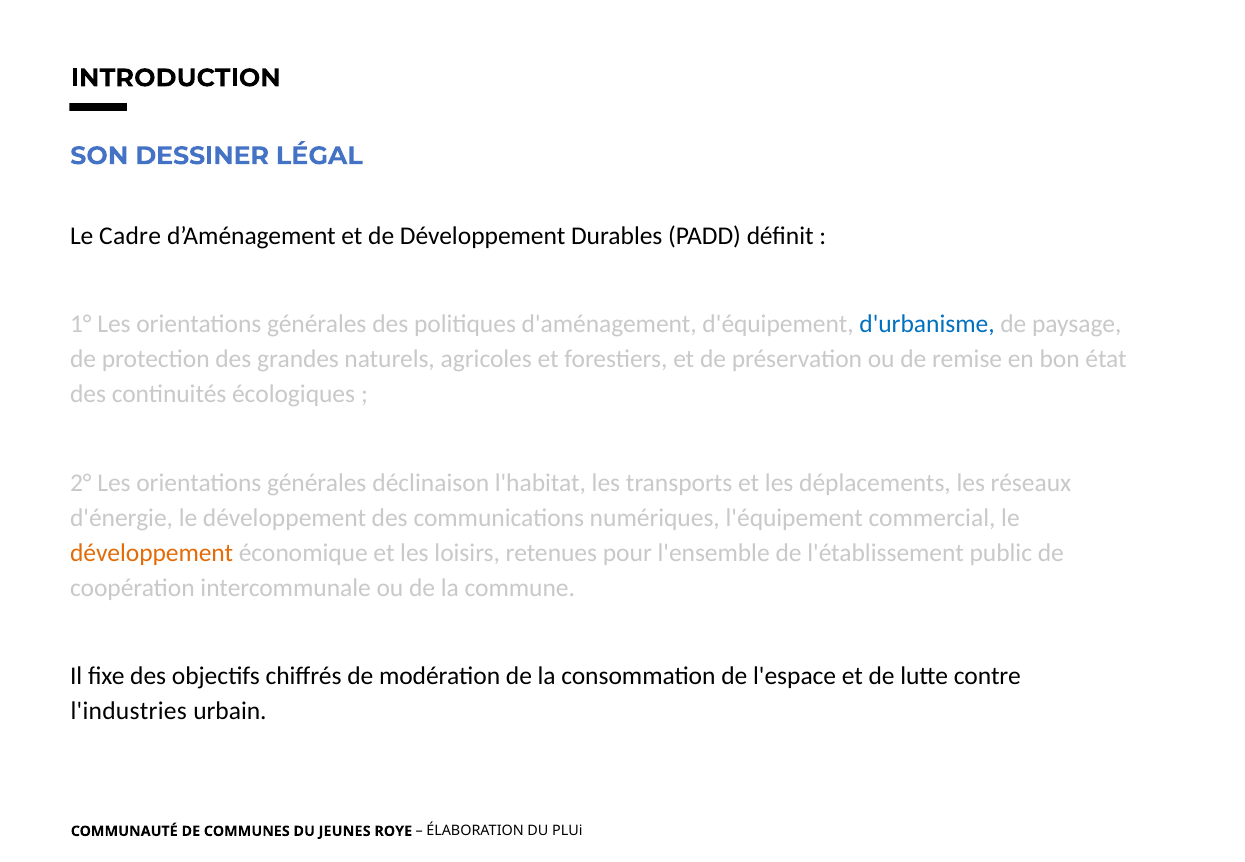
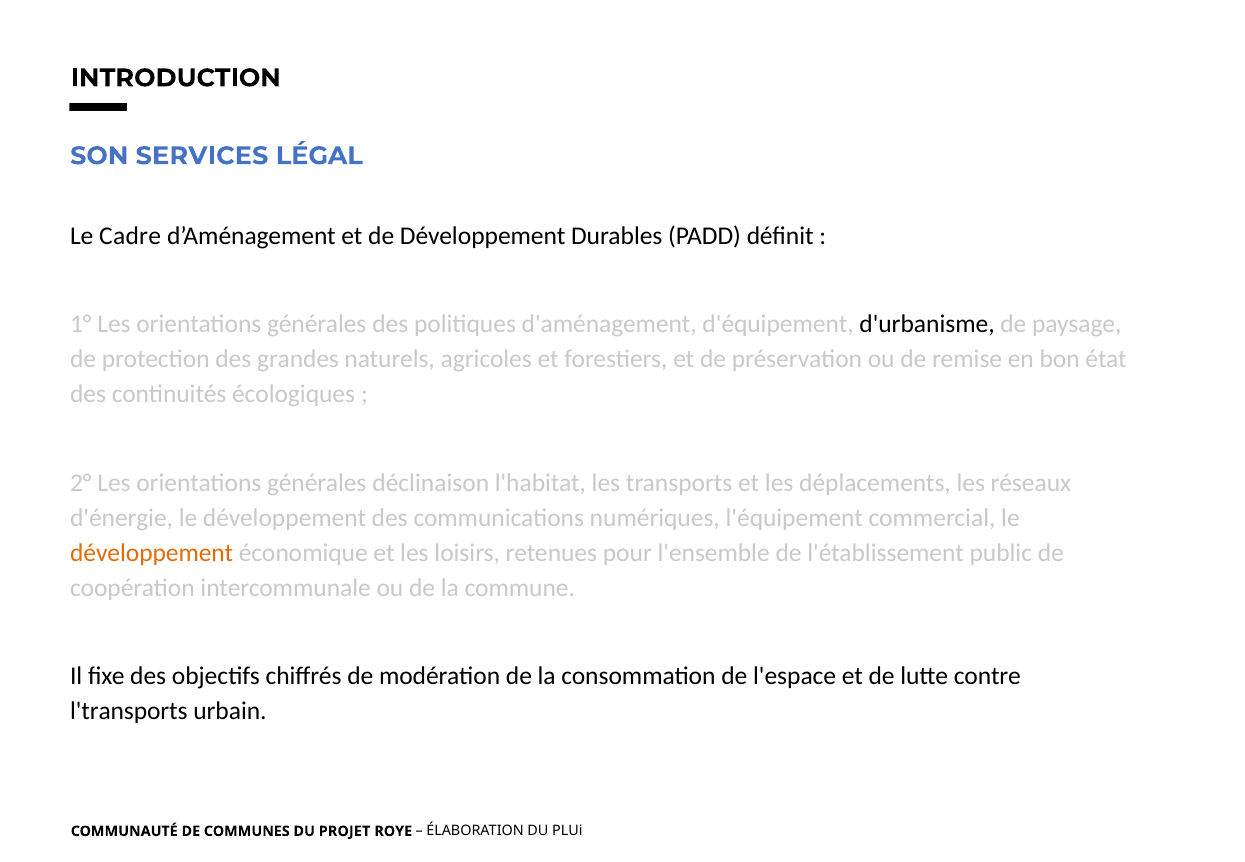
DESSINER: DESSINER -> SERVICES (202, 156)
d'urbanisme colour: blue -> black (927, 324)
l'industries: l'industries -> l'transports (129, 711)
JEUNES: JEUNES -> PROJET (345, 831)
